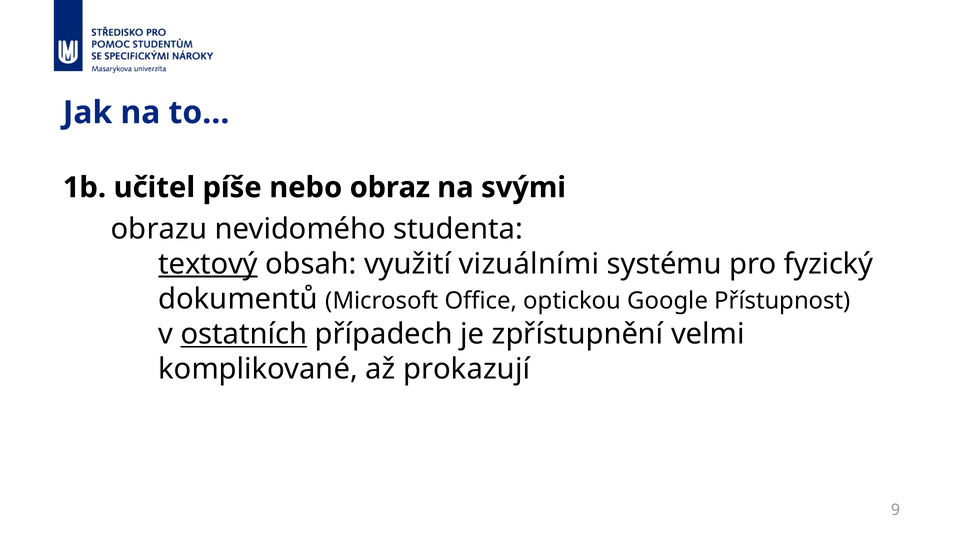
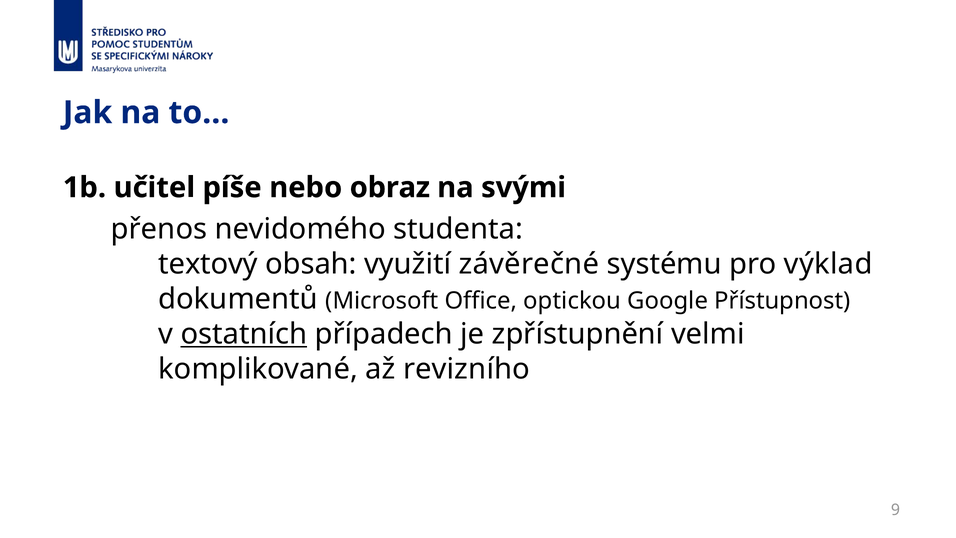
obrazu: obrazu -> přenos (159, 229)
textový underline: present -> none (208, 264)
vizuálními: vizuálními -> závěrečné (529, 264)
fyzický: fyzický -> výklad (828, 264)
prokazují: prokazují -> revizního (467, 369)
